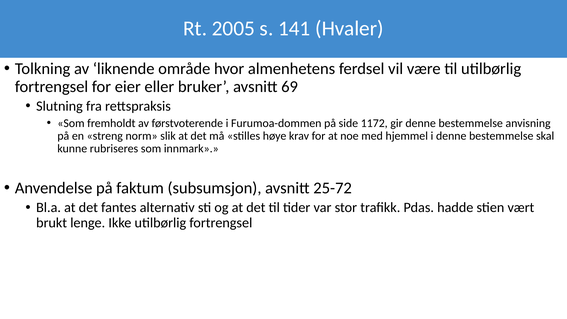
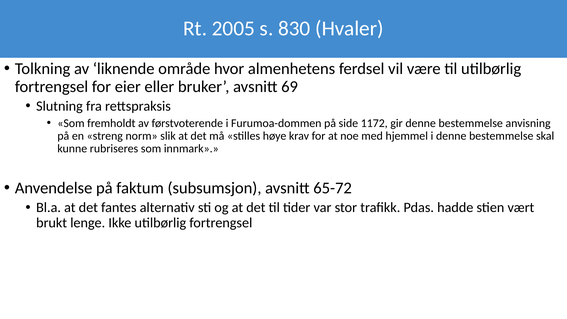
141: 141 -> 830 (294, 28)
25-72: 25-72 -> 65-72 (333, 188)
